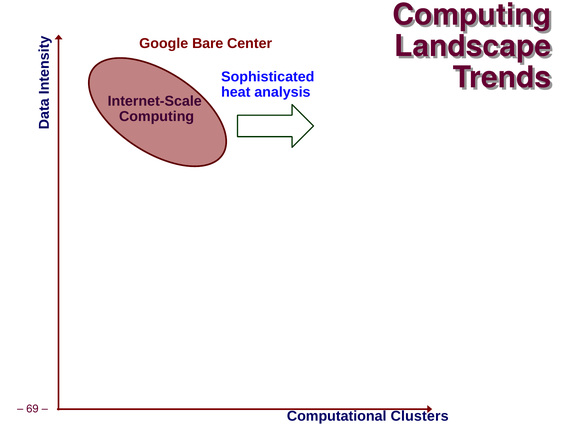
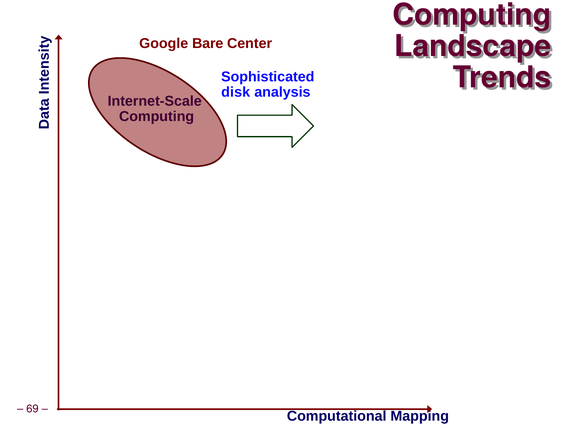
heat: heat -> disk (236, 92)
Clusters: Clusters -> Mapping (420, 416)
